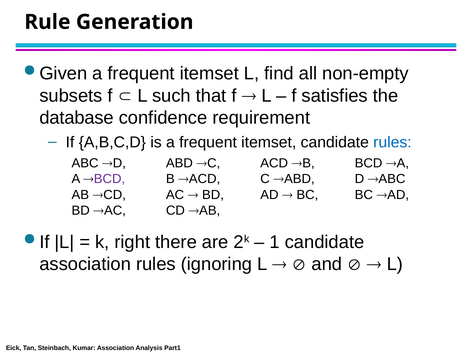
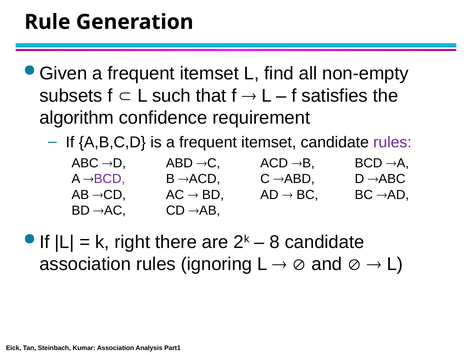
database: database -> algorithm (77, 118)
rules colour: blue -> purple (392, 142)
1: 1 -> 8 (275, 242)
